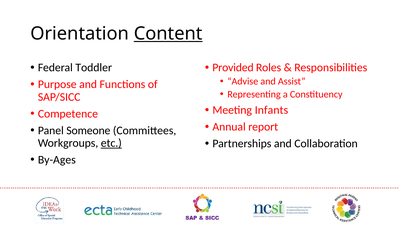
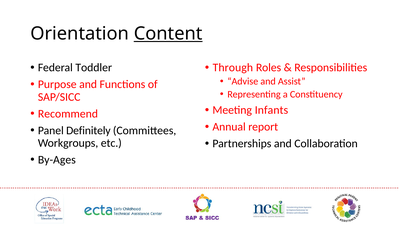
Provided: Provided -> Through (233, 67)
Competence: Competence -> Recommend (68, 113)
Someone: Someone -> Definitely (88, 130)
etc underline: present -> none (111, 143)
